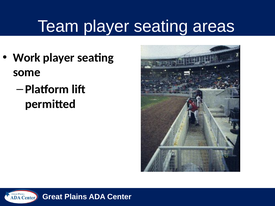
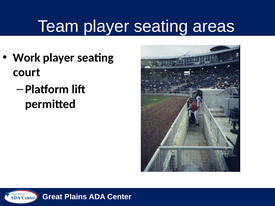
some: some -> court (27, 72)
